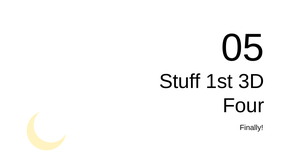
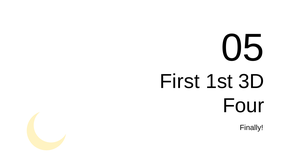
Stuff: Stuff -> First (180, 81)
